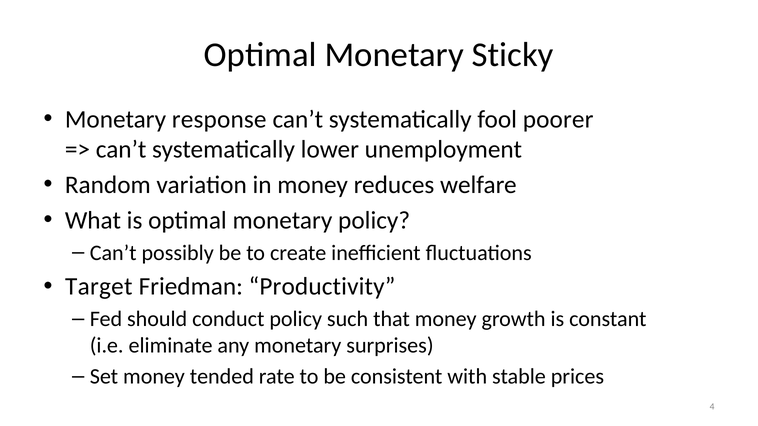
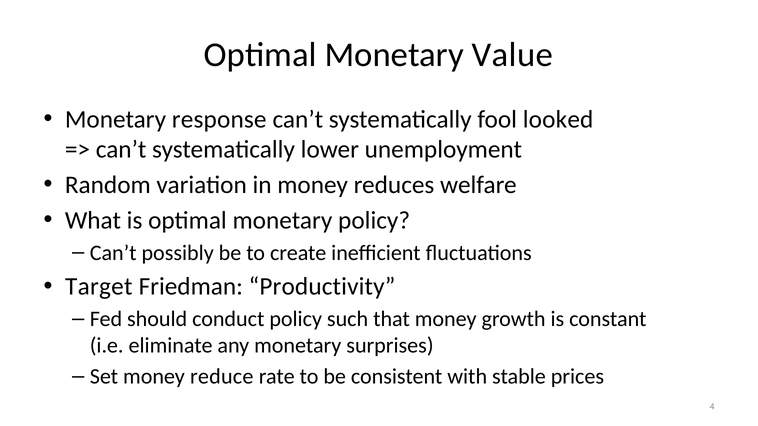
Sticky: Sticky -> Value (513, 55)
poorer: poorer -> looked (558, 119)
tended: tended -> reduce (222, 377)
